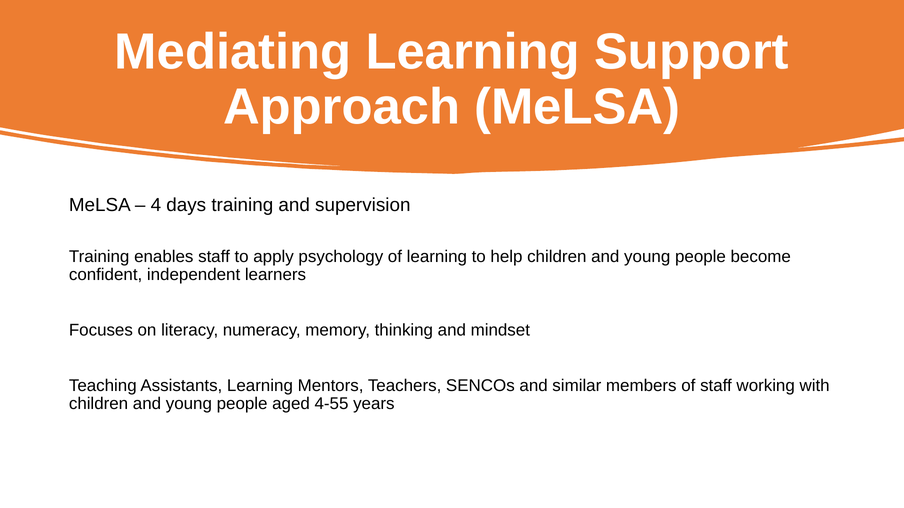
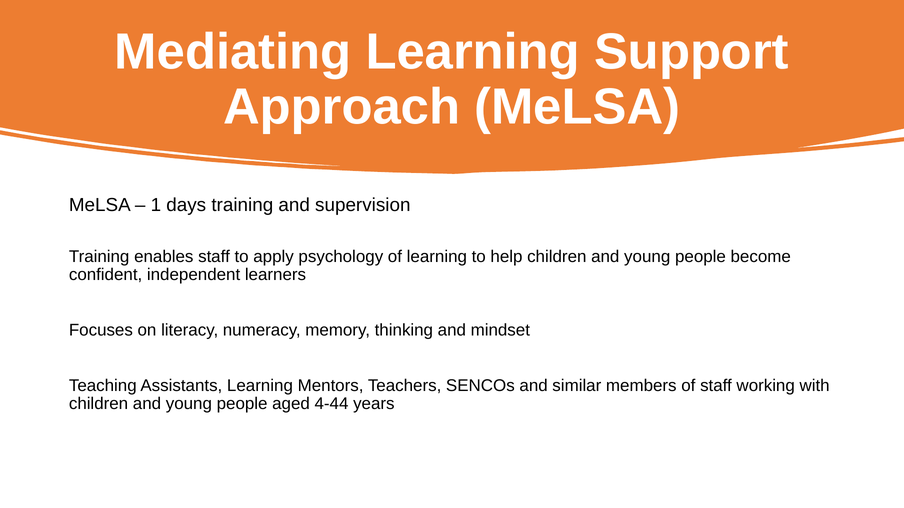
4: 4 -> 1 (156, 205)
4-55: 4-55 -> 4-44 (332, 404)
